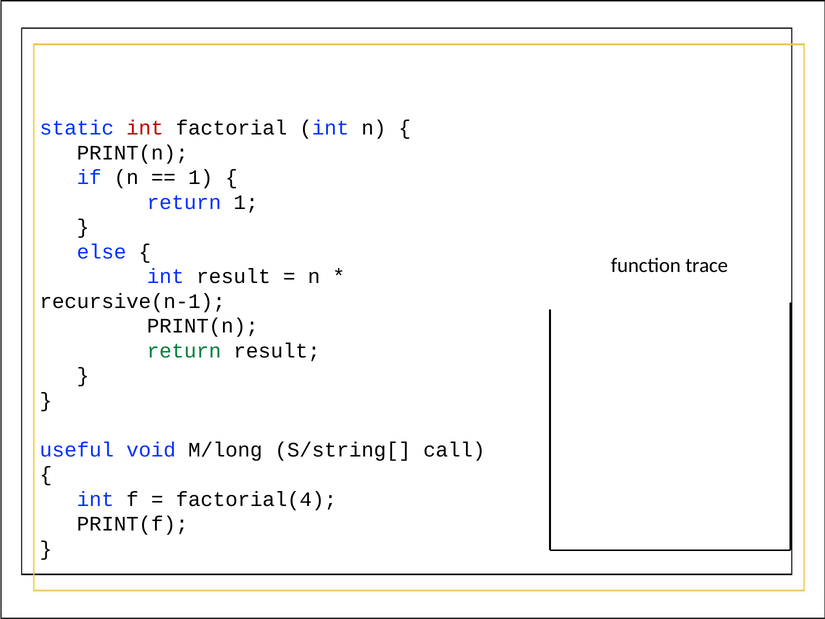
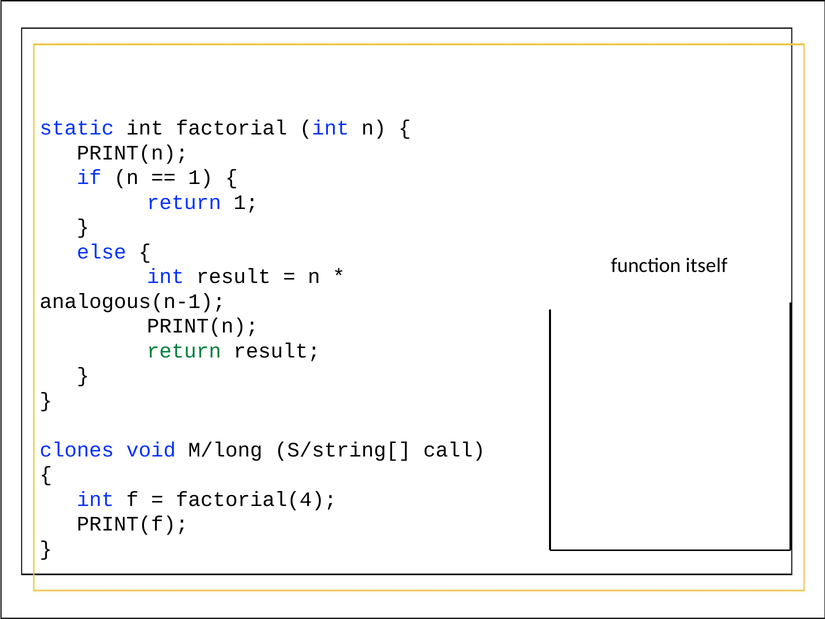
int colour: red -> black (145, 128)
trace: trace -> itself (706, 265)
recursive(n-1: recursive(n-1 -> analogous(n-1 (132, 301)
useful: useful -> clones (77, 450)
